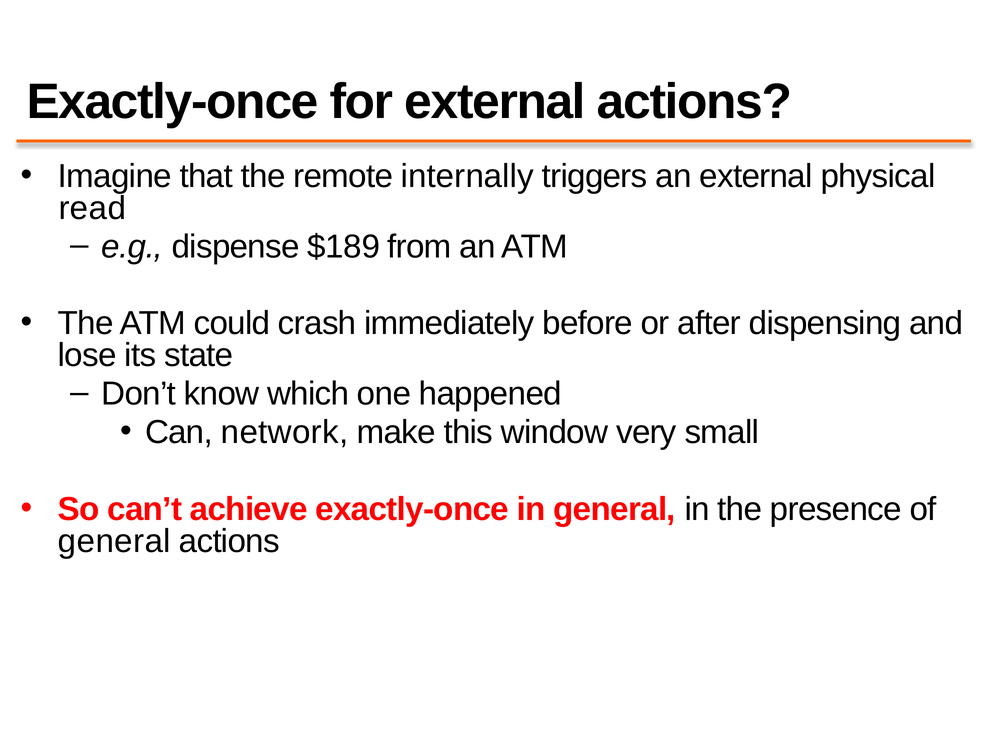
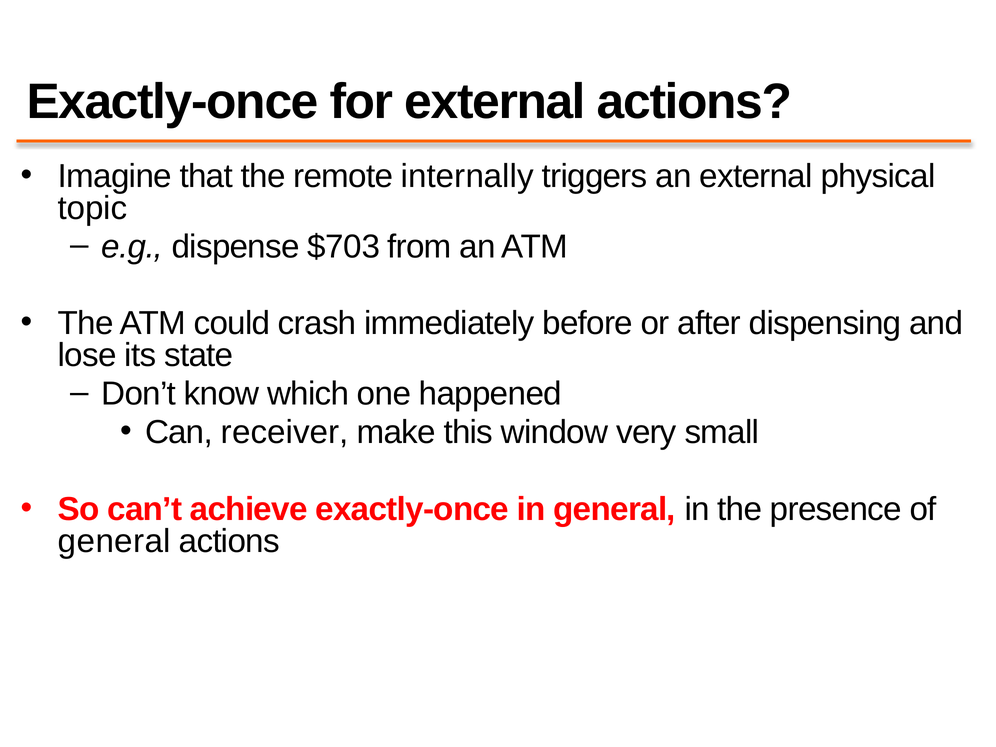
read: read -> topic (93, 208)
$189: $189 -> $703 (344, 247)
network: network -> receiver (285, 432)
